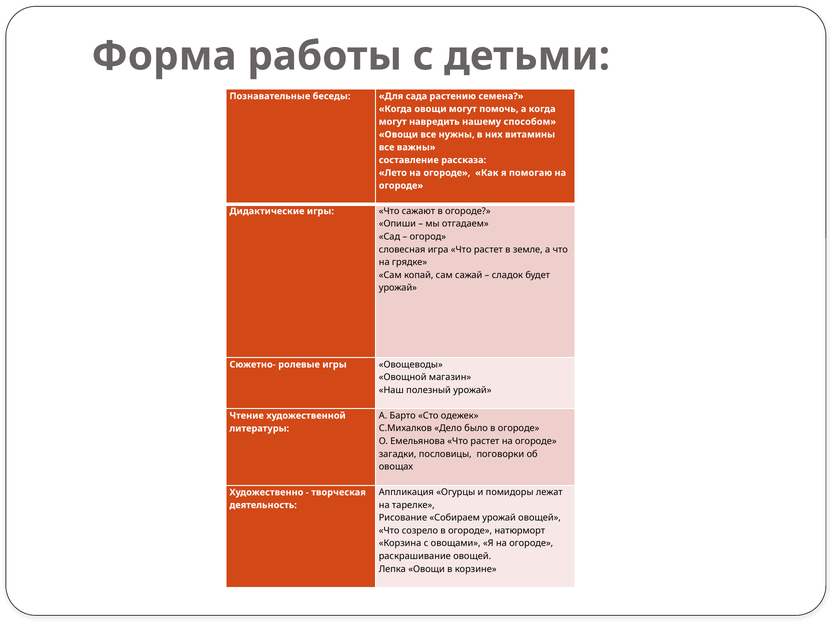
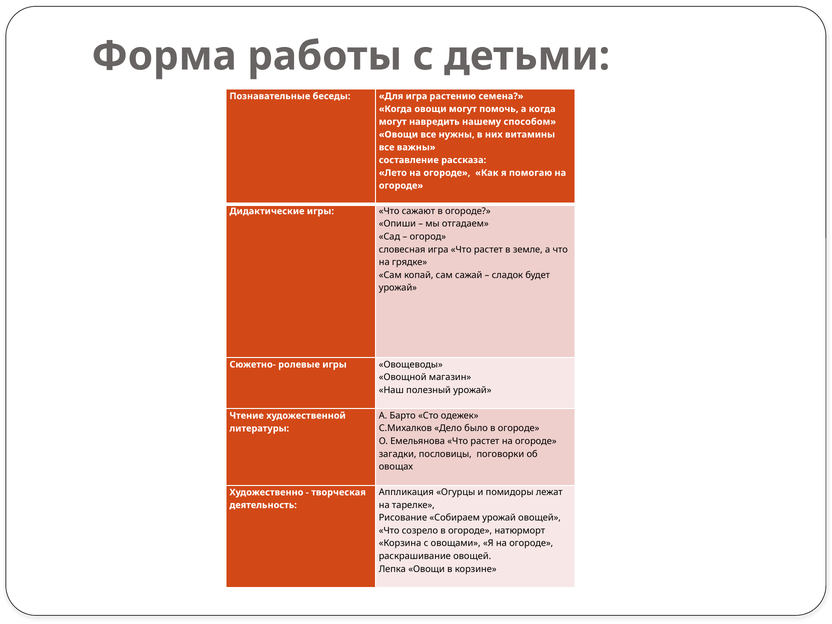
Для сада: сада -> игра (416, 96)
